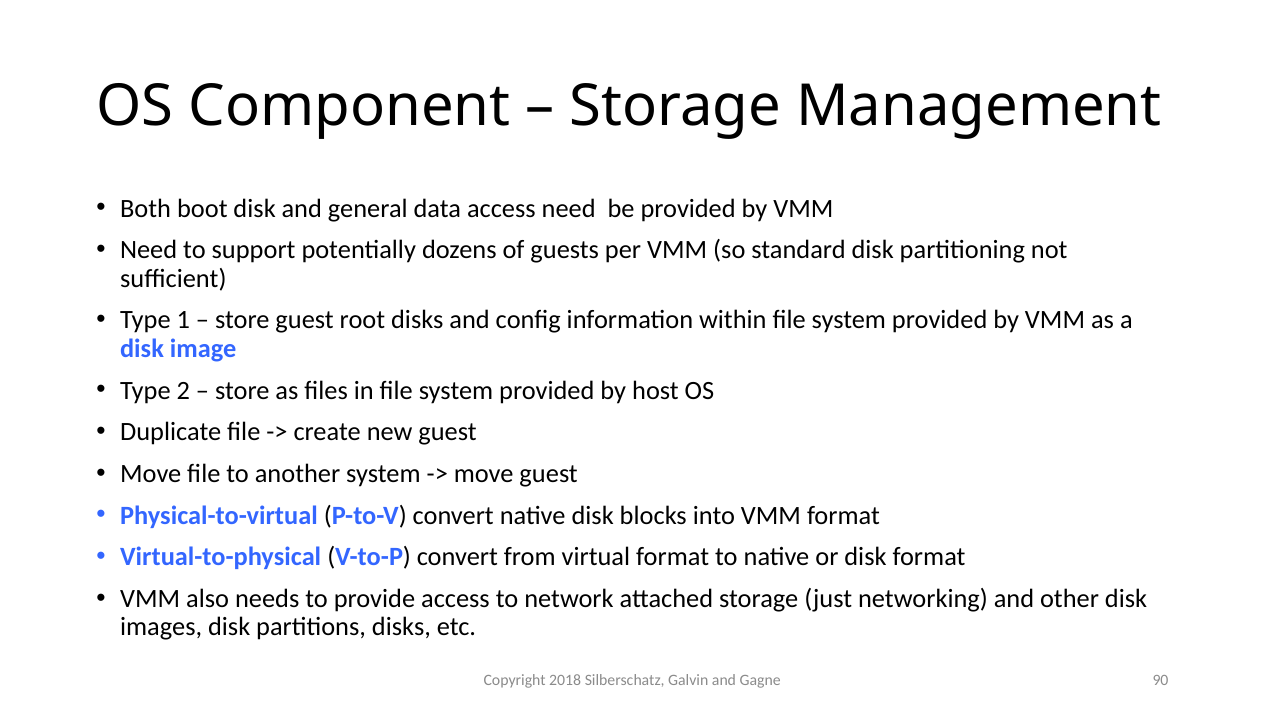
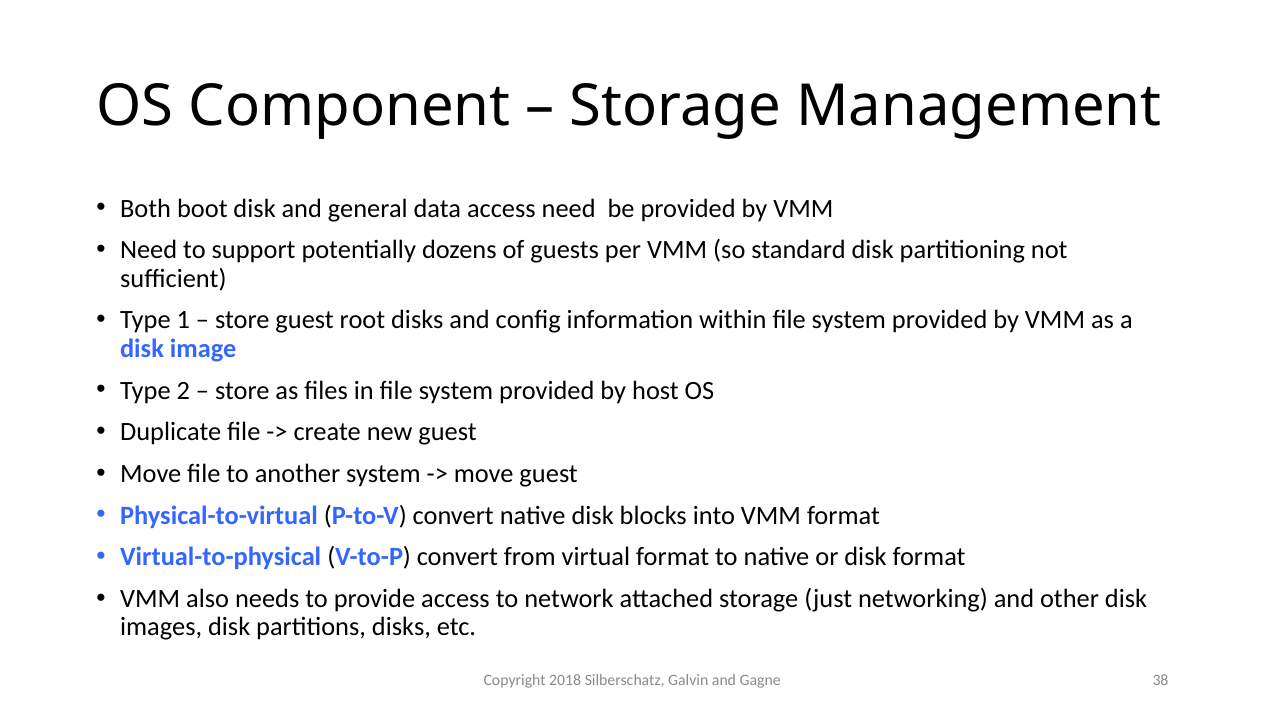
90: 90 -> 38 (1161, 679)
